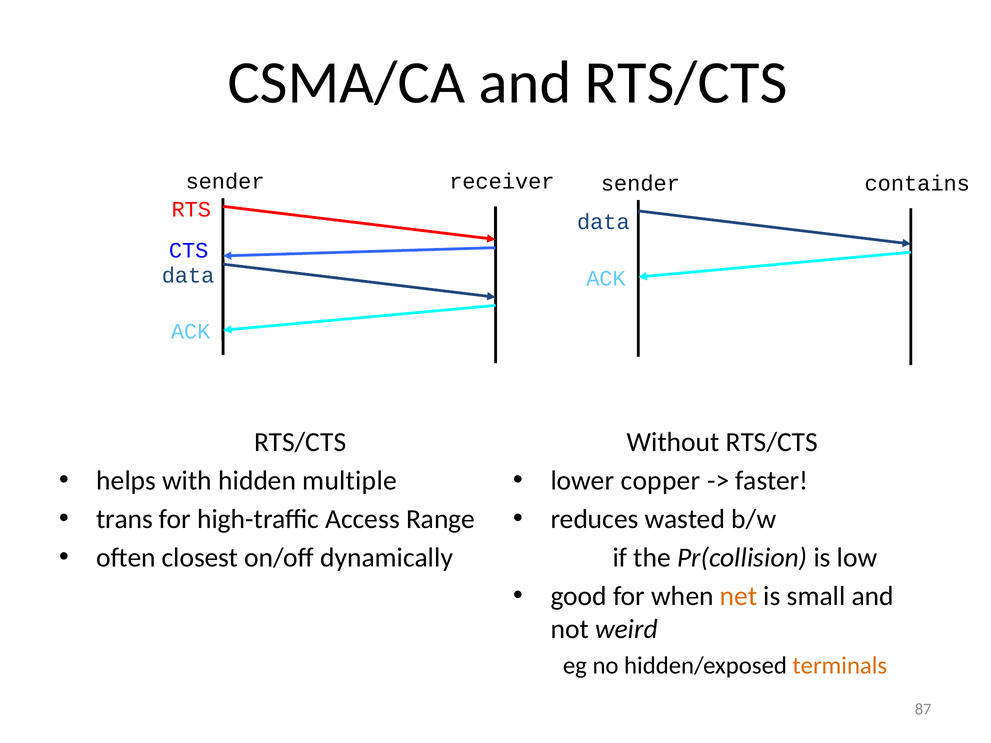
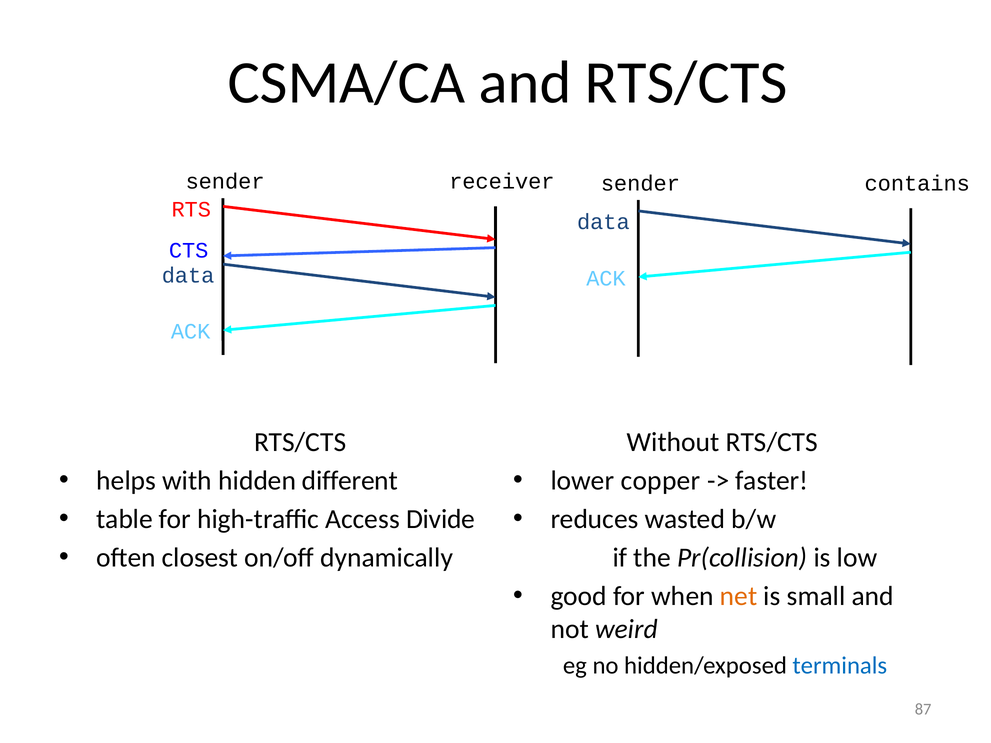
multiple: multiple -> different (350, 481)
trans: trans -> table (125, 519)
Range: Range -> Divide (441, 519)
terminals colour: orange -> blue (840, 666)
